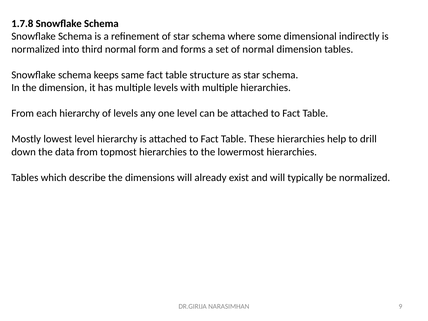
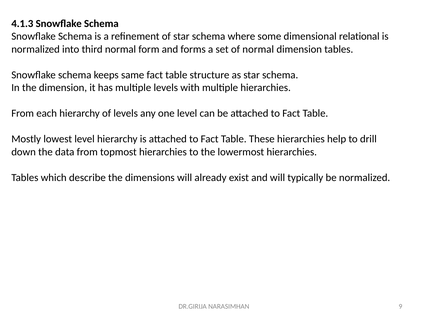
1.7.8: 1.7.8 -> 4.1.3 (22, 24)
indirectly: indirectly -> relational (359, 36)
